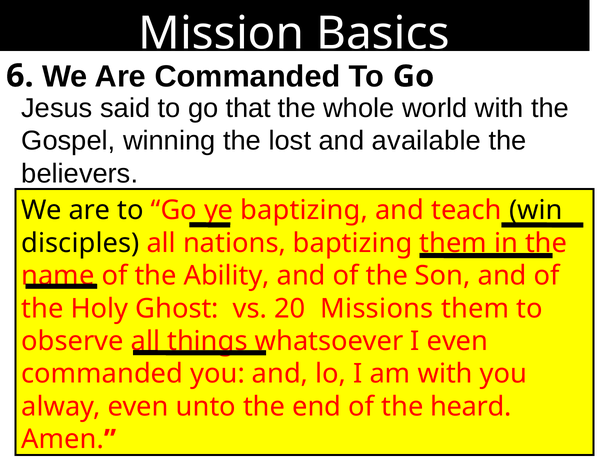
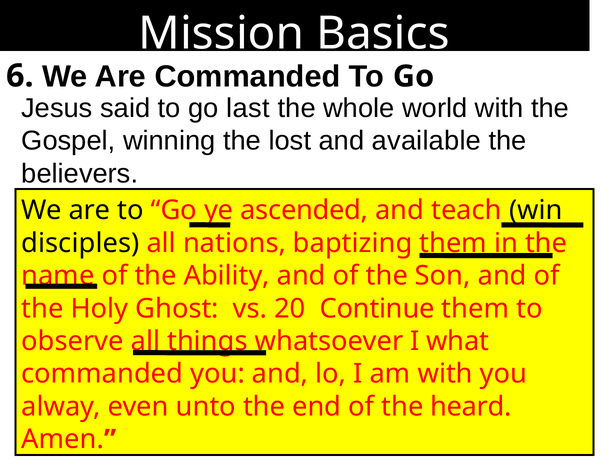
that: that -> last (248, 108)
baptizing: baptizing -> ascended (304, 211)
Missions: Missions -> Continue (377, 309)
I even: even -> what (458, 342)
